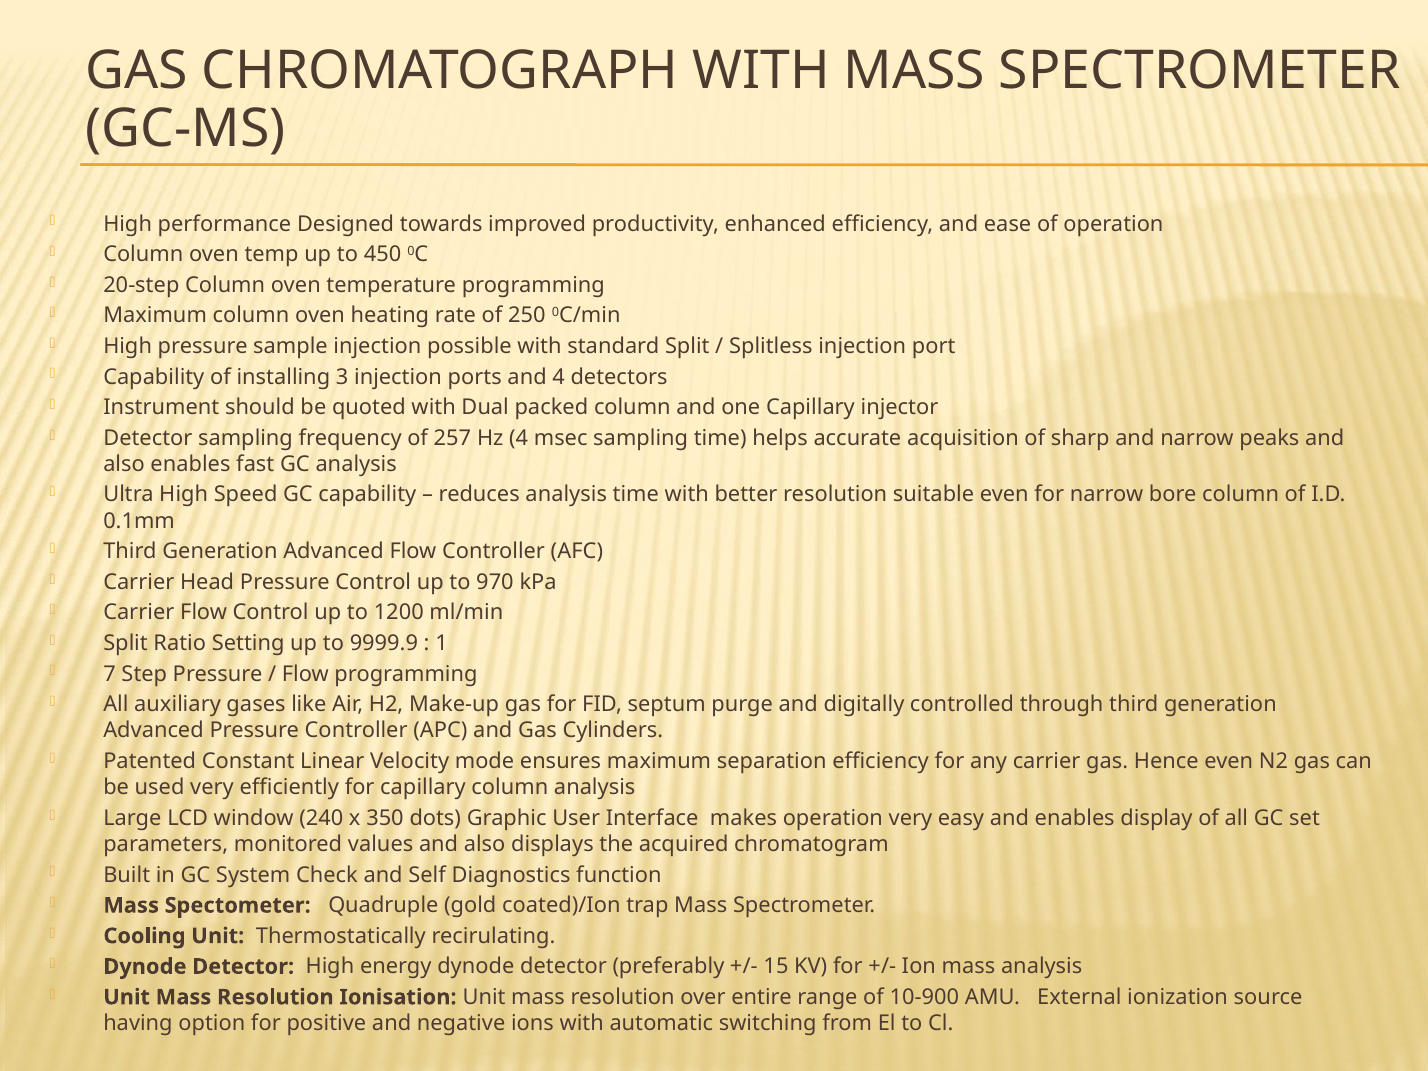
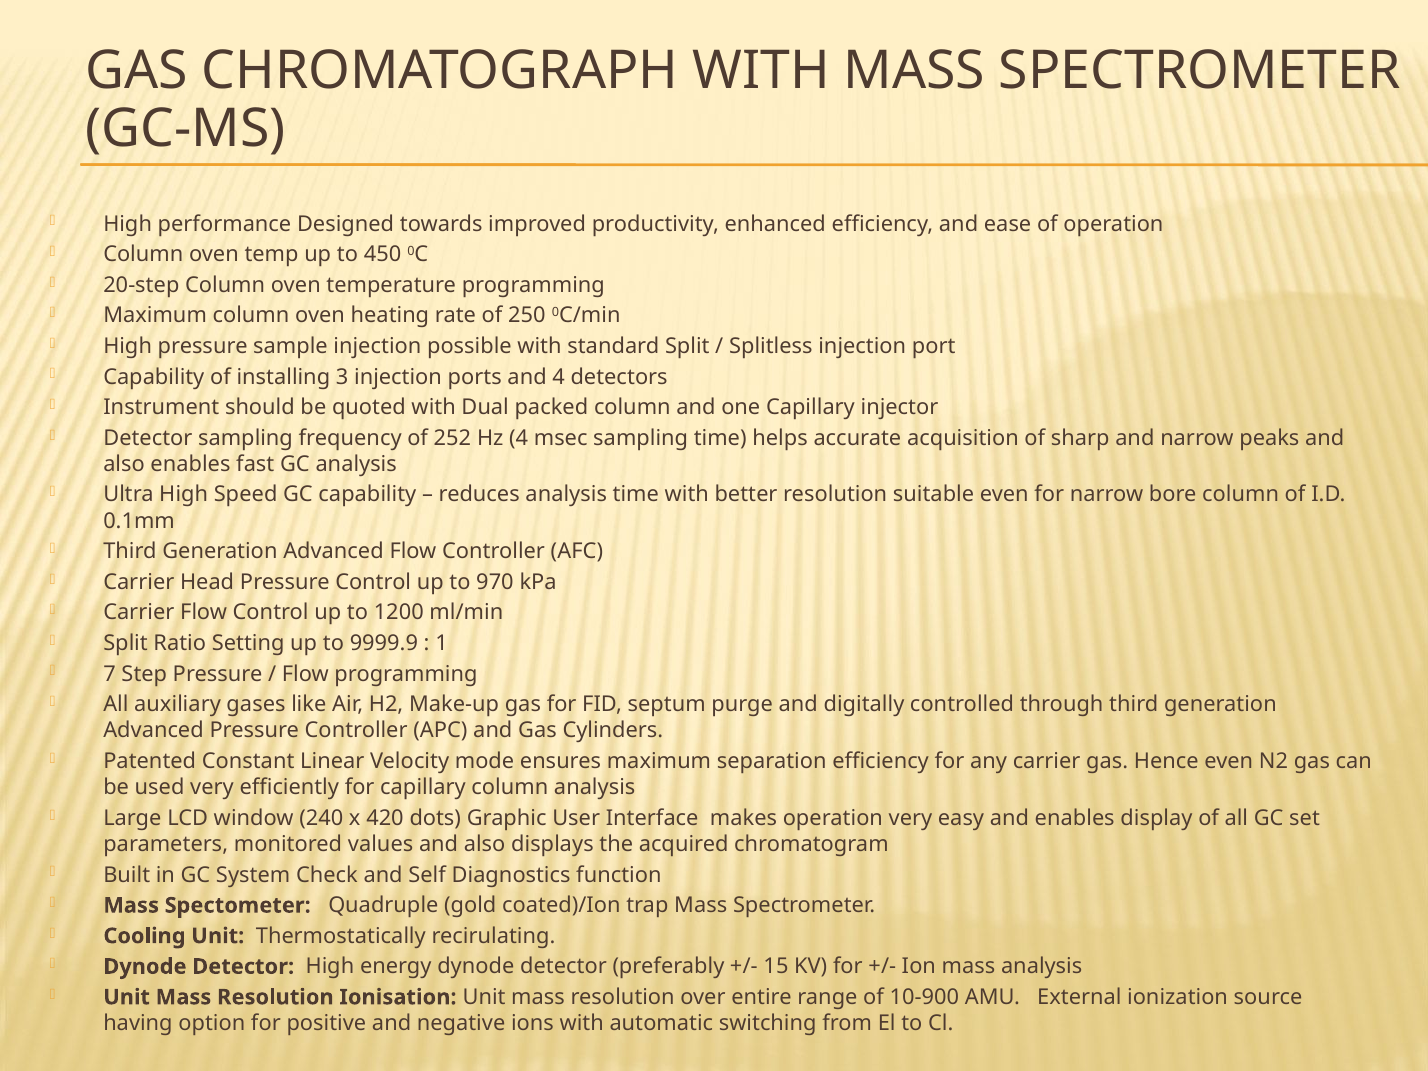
257: 257 -> 252 (452, 438)
350: 350 -> 420 (385, 818)
